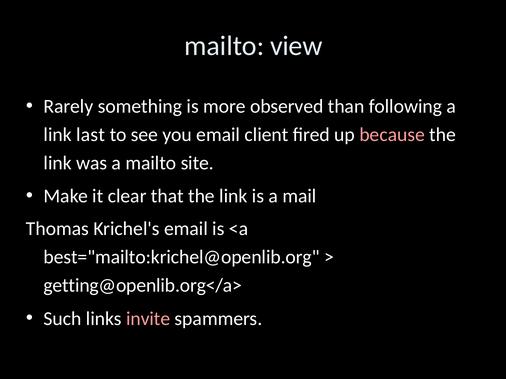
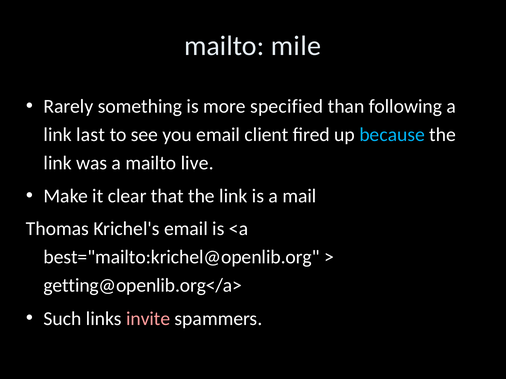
view: view -> mile (296, 46)
observed: observed -> specified (287, 106)
because colour: pink -> light blue (392, 135)
site: site -> live (197, 163)
